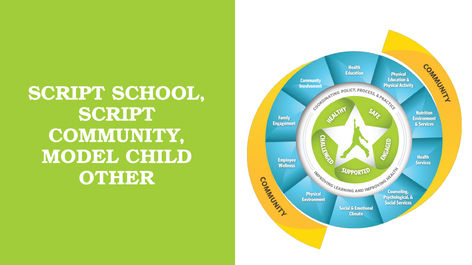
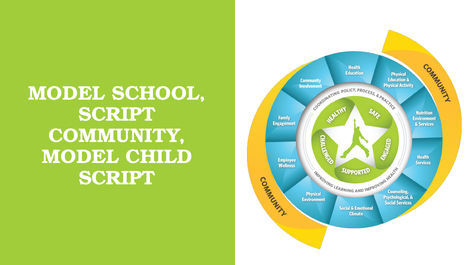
SCRIPT: SCRIPT -> MODEL (66, 93)
OTHER: OTHER -> SCRIPT (117, 178)
